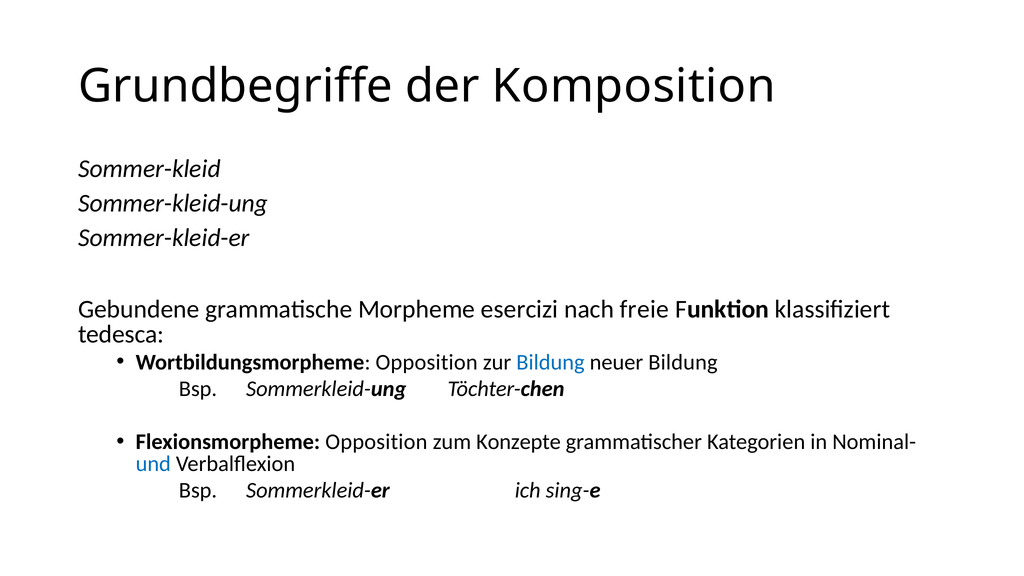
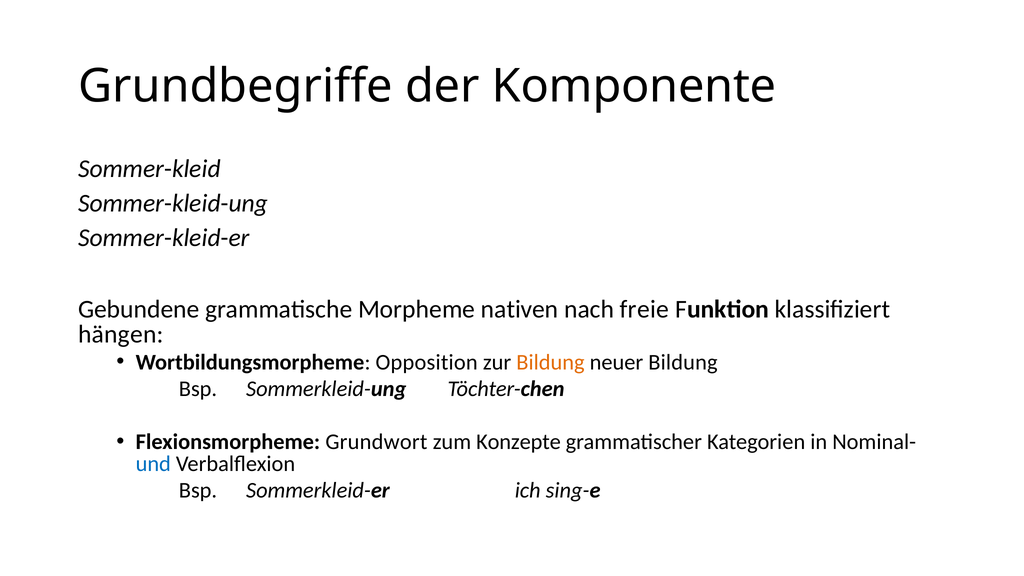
Komposition: Komposition -> Komponente (634, 86)
esercizi: esercizi -> nativen (520, 309)
tedesca: tedesca -> hängen (121, 334)
Bildung colour: blue -> orange (550, 362)
Flexionsmorpheme Opposition: Opposition -> Grundwort (376, 442)
